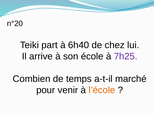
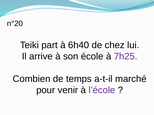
l’école colour: orange -> purple (102, 90)
